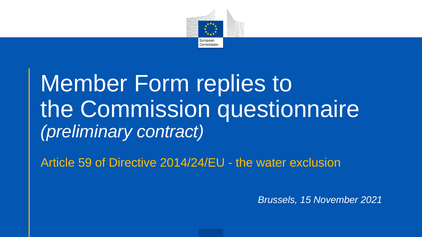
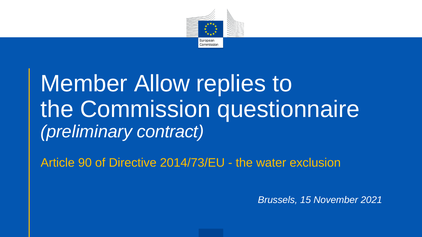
Form: Form -> Allow (162, 84)
59: 59 -> 90 (85, 163)
2014/24/EU: 2014/24/EU -> 2014/73/EU (192, 163)
